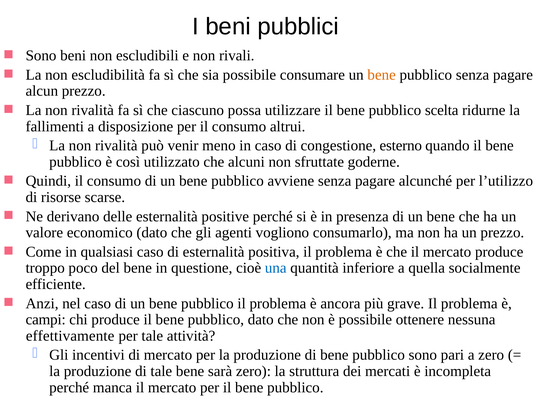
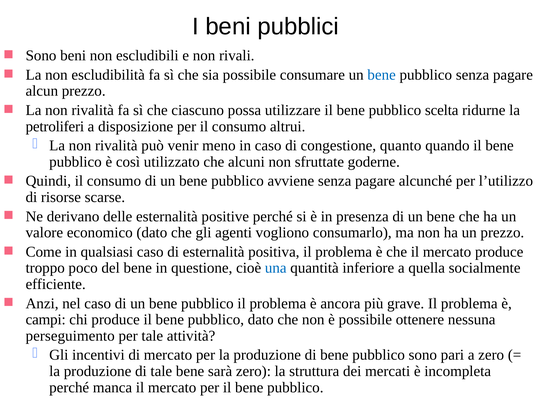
bene colour: orange -> blue (382, 75)
fallimenti: fallimenti -> petroliferi (55, 126)
esterno: esterno -> quanto (401, 146)
effettivamente: effettivamente -> perseguimento (70, 336)
